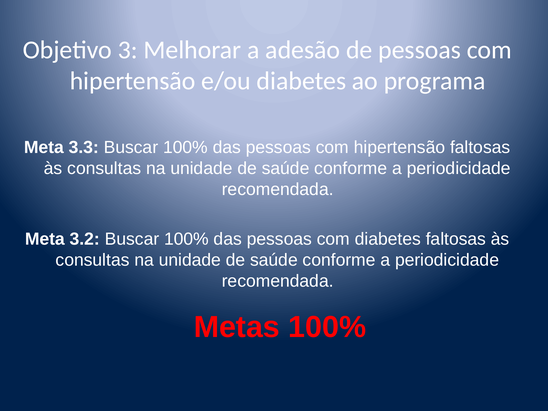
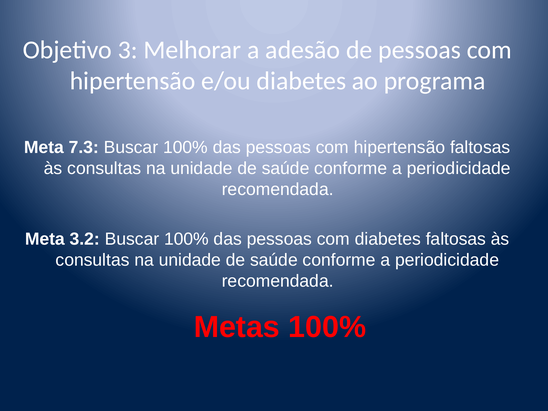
3.3: 3.3 -> 7.3 (84, 147)
